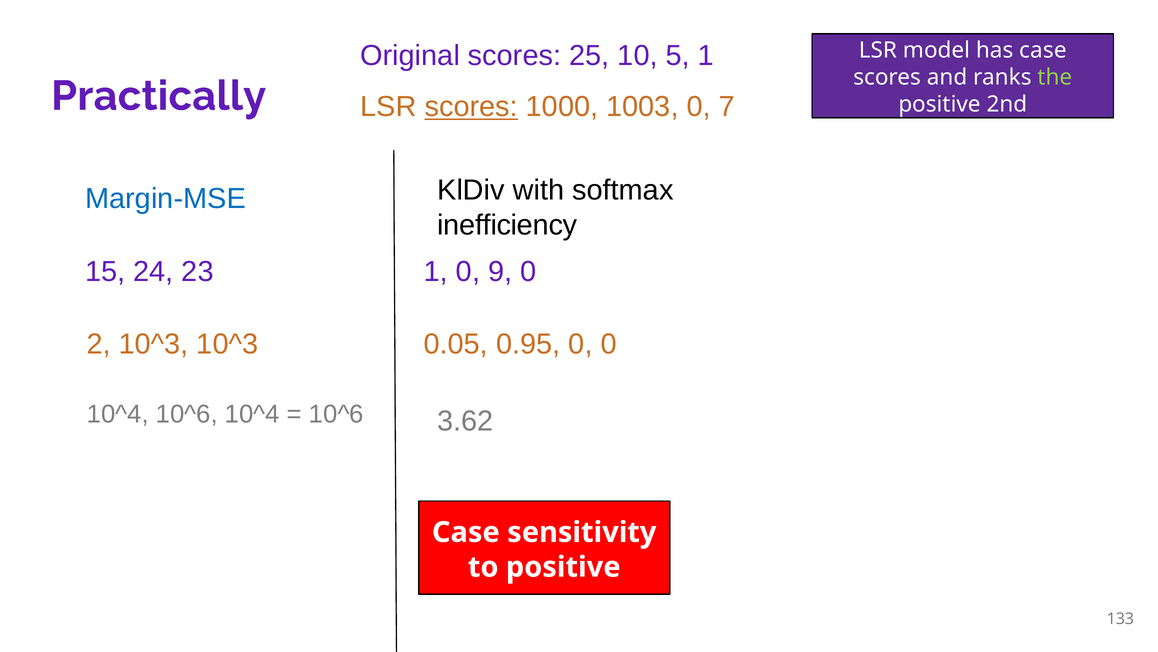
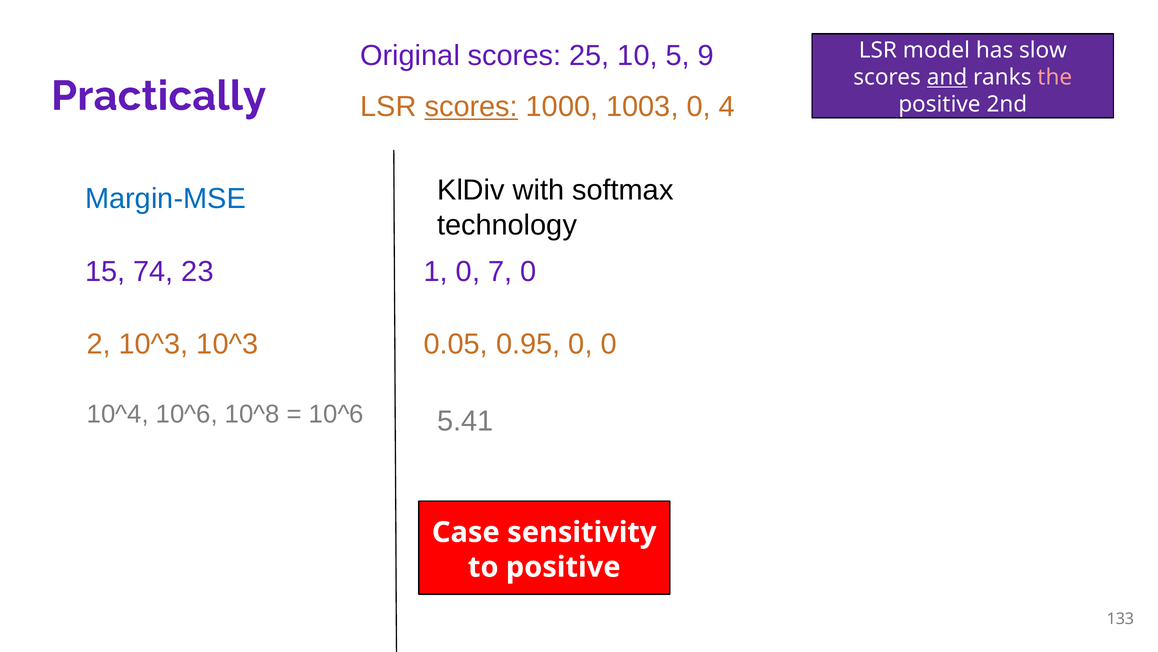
5 1: 1 -> 9 (706, 56)
has case: case -> slow (1043, 50)
and underline: none -> present (947, 77)
the colour: light green -> pink (1055, 77)
7: 7 -> 4 (727, 107)
inefficiency: inefficiency -> technology (507, 225)
24: 24 -> 74 (153, 271)
9: 9 -> 7 (500, 271)
10^6 10^4: 10^4 -> 10^8 (252, 414)
3.62: 3.62 -> 5.41 (465, 421)
